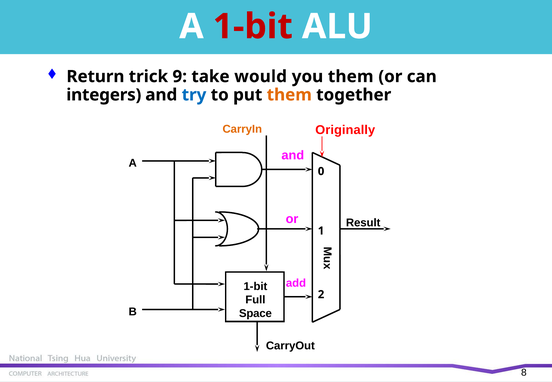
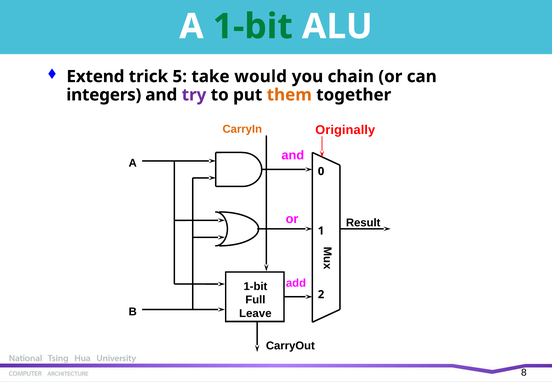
1-bit colour: red -> green (253, 27)
Return: Return -> Extend (95, 77)
9: 9 -> 5 (180, 77)
you them: them -> chain (351, 77)
try colour: blue -> purple (194, 95)
Space: Space -> Leave (255, 314)
